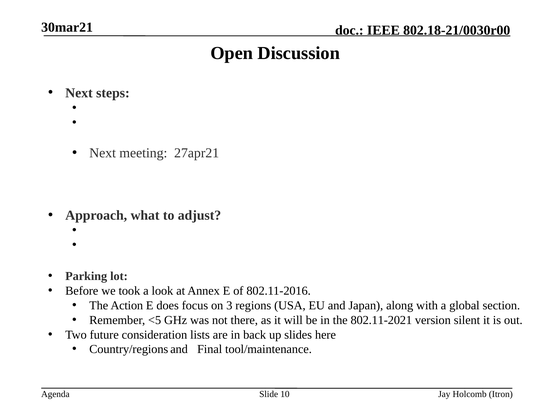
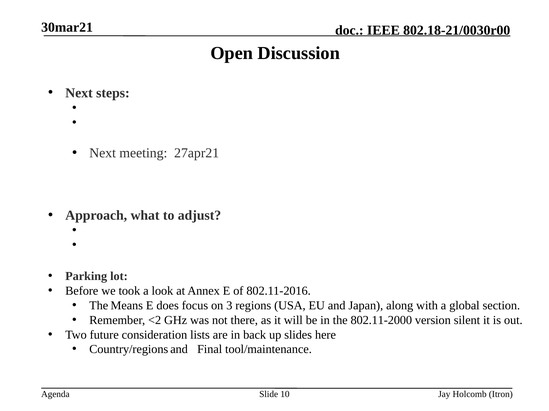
Action: Action -> Means (127, 306)
<5: <5 -> <2 (155, 321)
802.11-2021: 802.11-2021 -> 802.11-2000 (381, 321)
